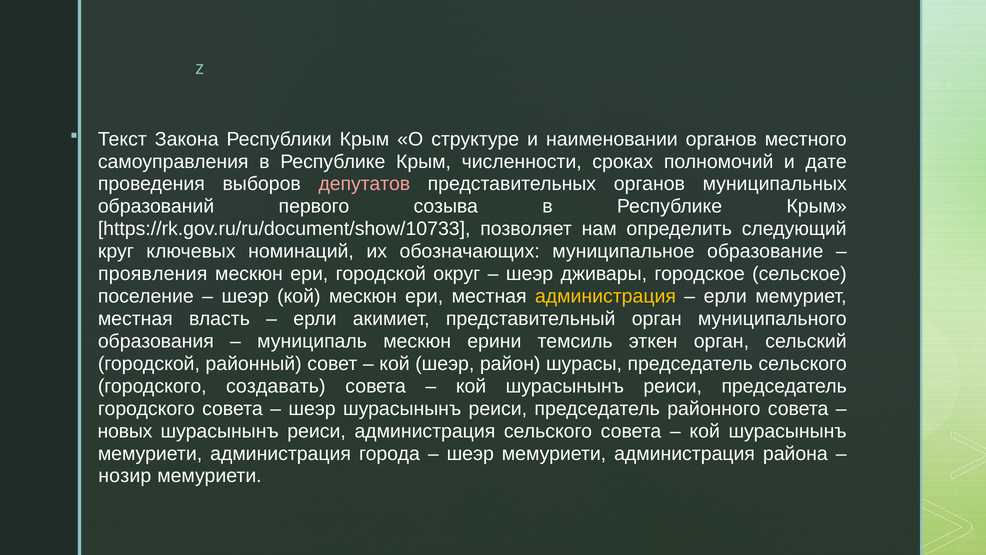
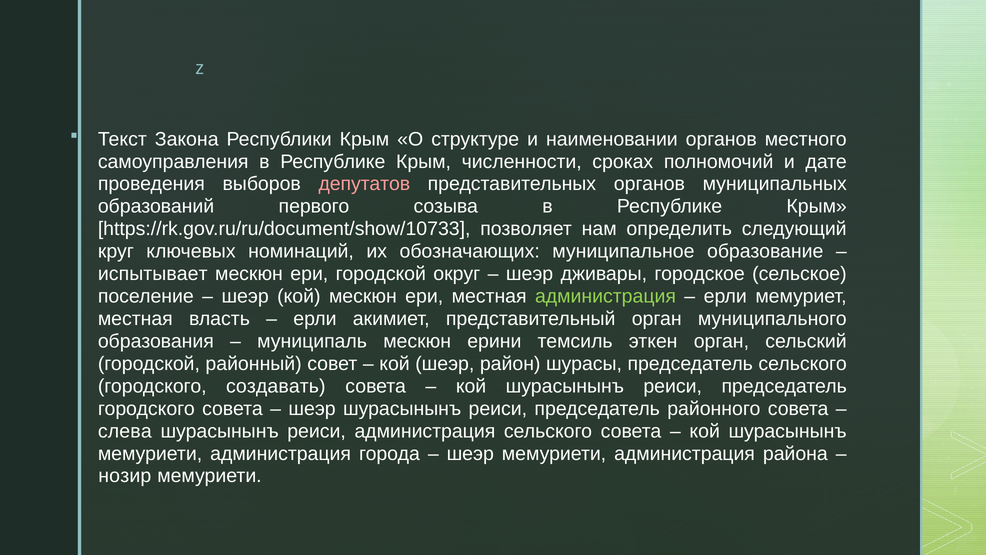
проявления: проявления -> испытывает (153, 274)
администрация colour: yellow -> light green (605, 296)
новых: новых -> слева (125, 431)
